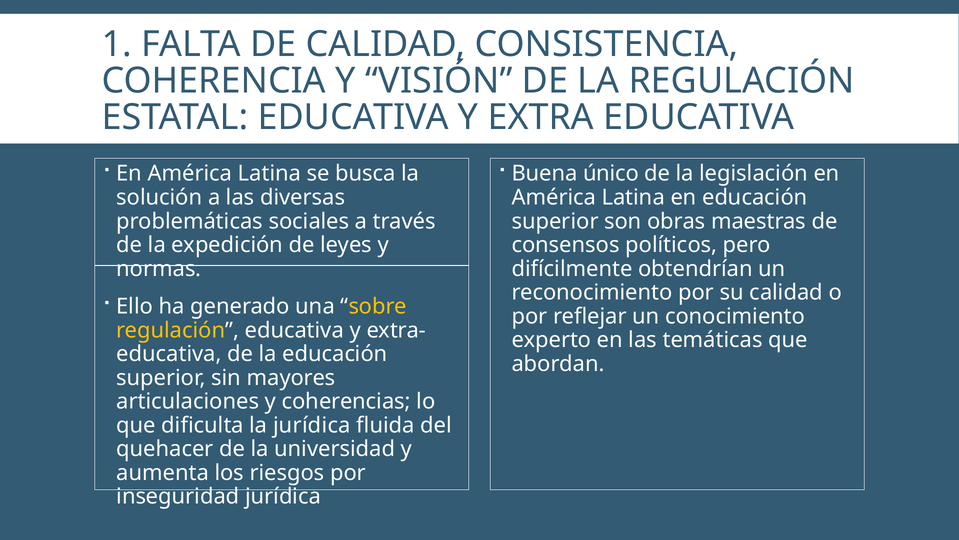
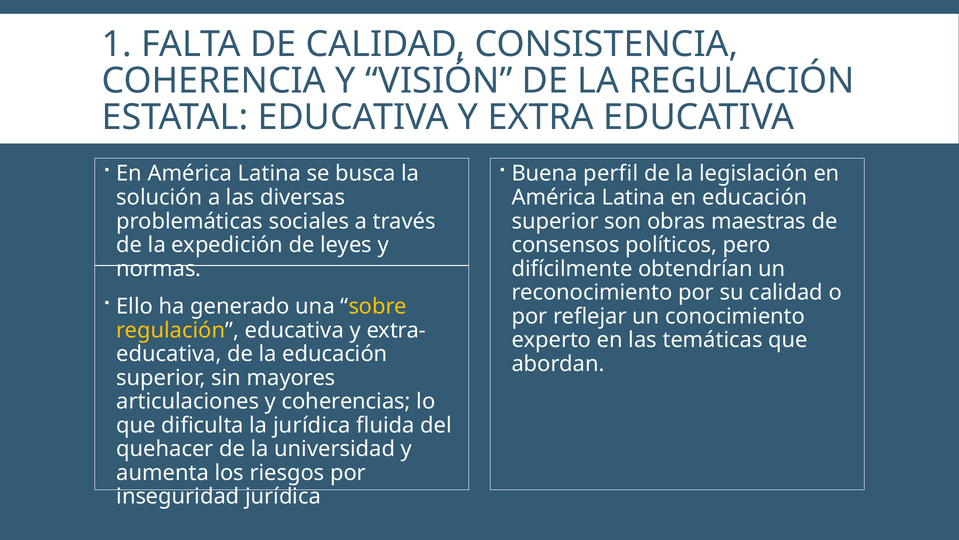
único: único -> perfil (611, 174)
